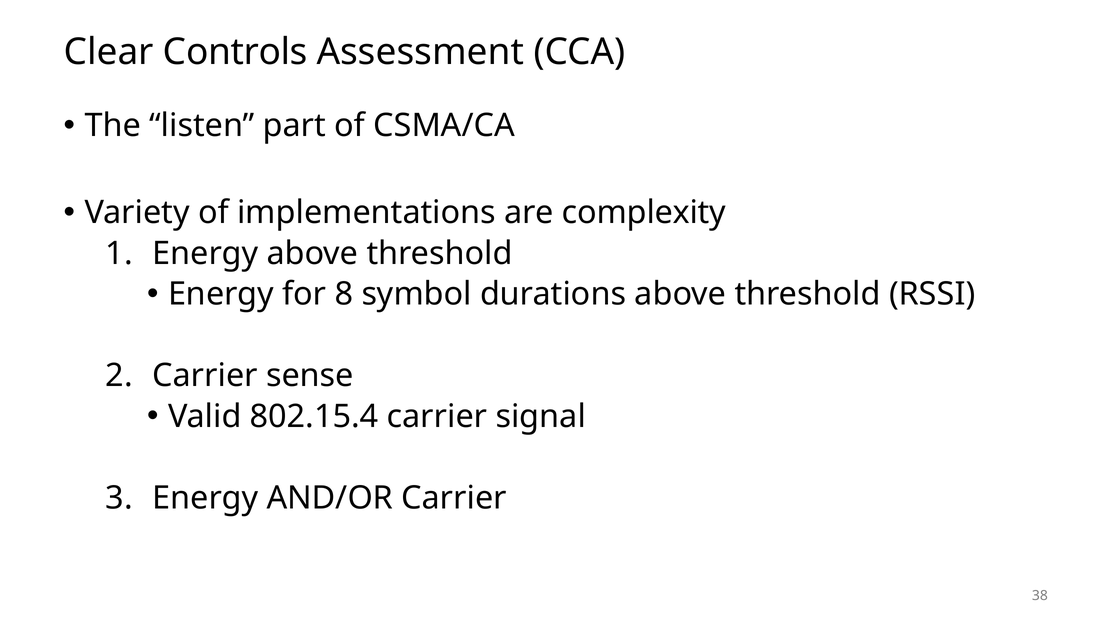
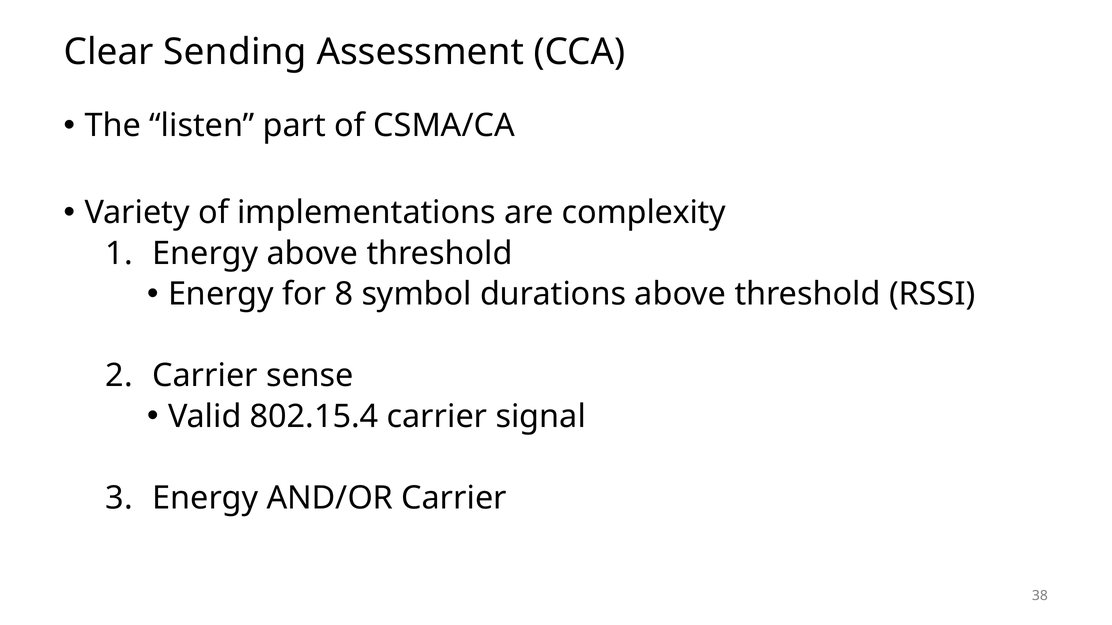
Controls: Controls -> Sending (235, 52)
